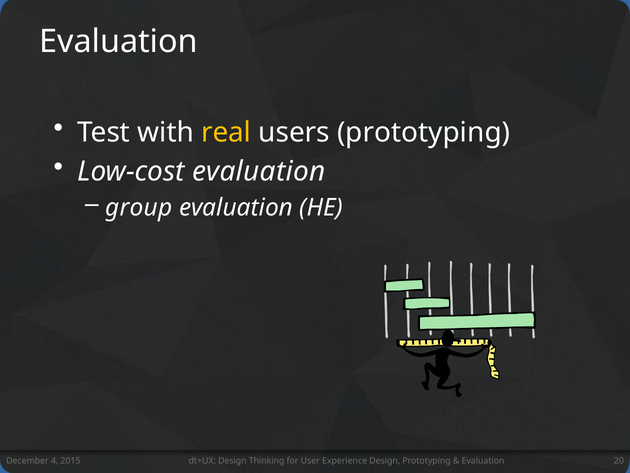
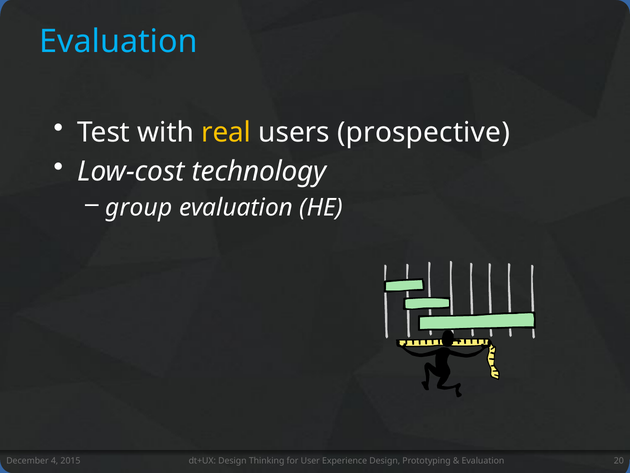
Evaluation colour: white -> light blue (119, 42)
users prototyping: prototyping -> prospective (423, 132)
Low-cost evaluation: evaluation -> technology (259, 171)
